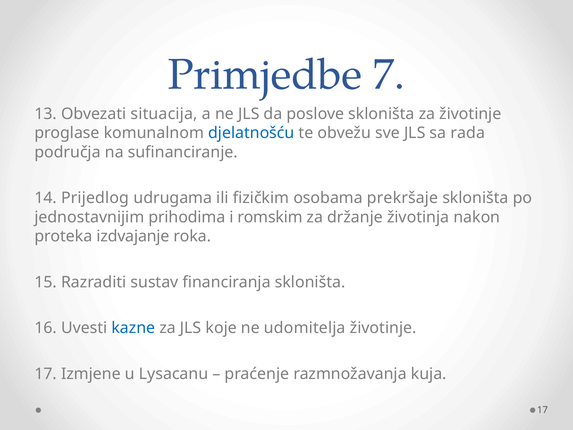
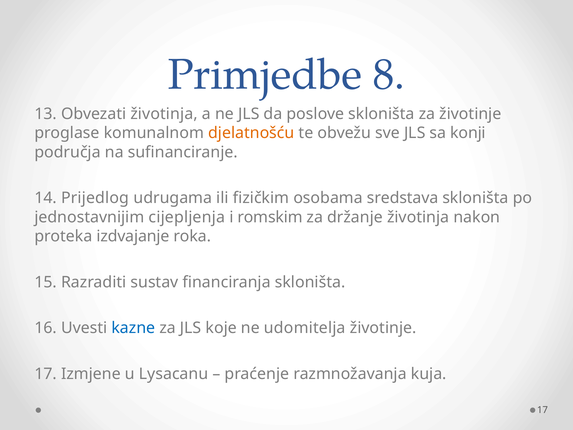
7: 7 -> 8 (389, 75)
Obvezati situacija: situacija -> životinja (164, 114)
djelatnošću colour: blue -> orange (251, 133)
rada: rada -> konji (468, 133)
prekršaje: prekršaje -> sredstava (403, 198)
prihodima: prihodima -> cijepljenja (187, 217)
